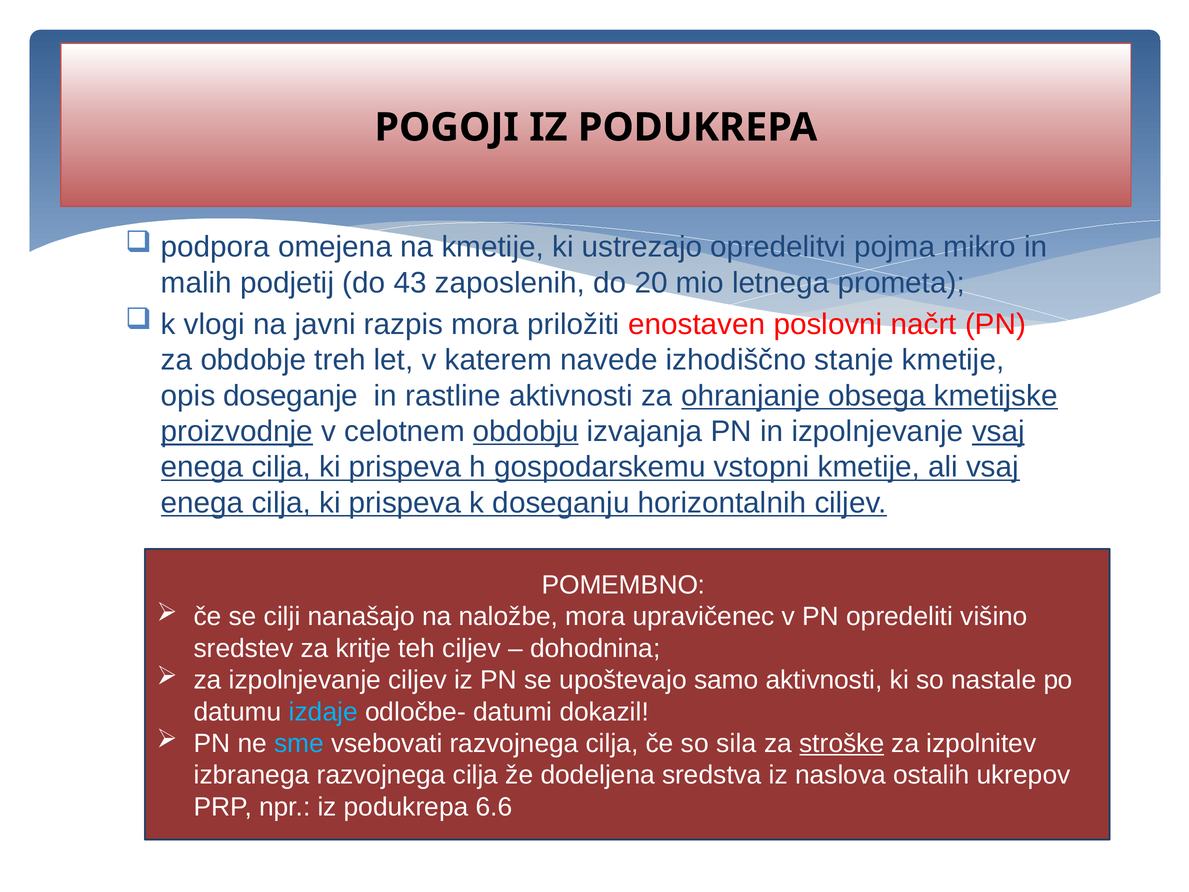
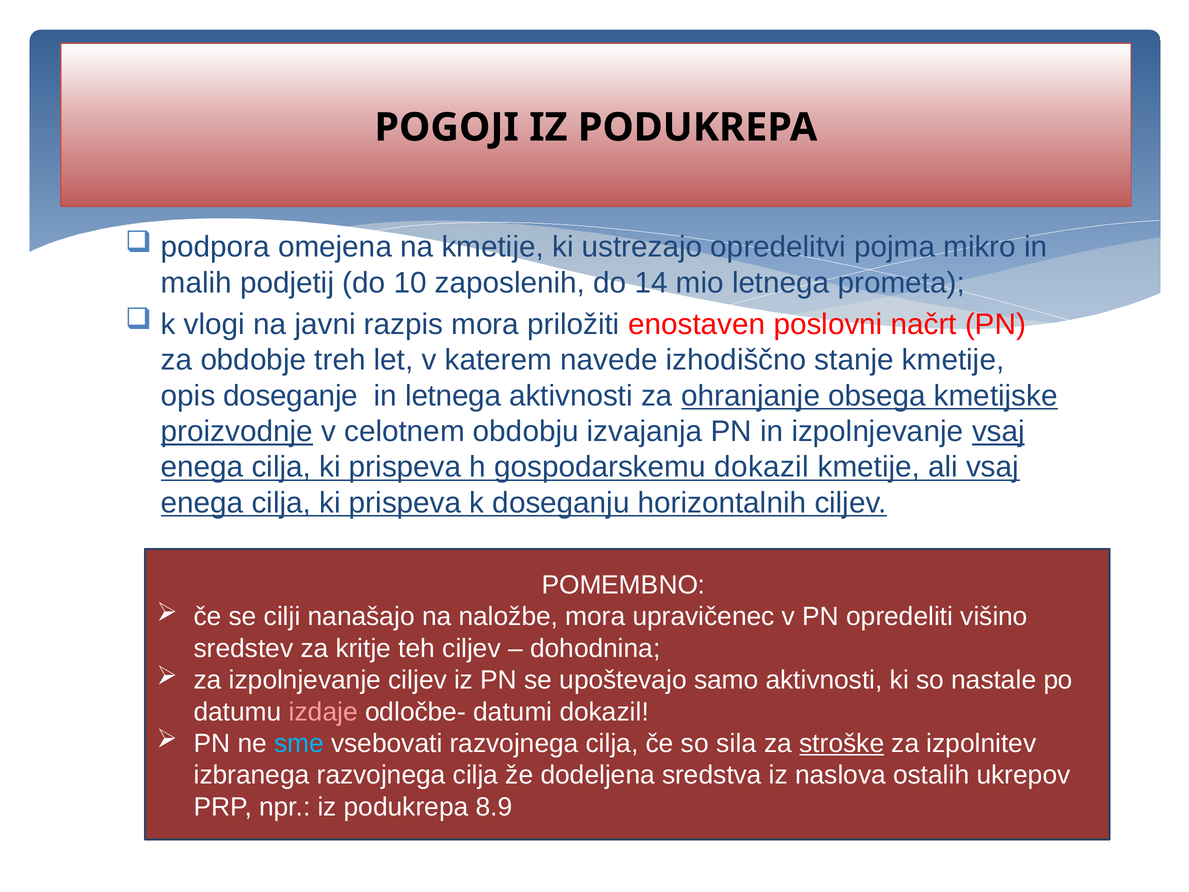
43: 43 -> 10 (410, 283)
20: 20 -> 14 (651, 283)
in rastline: rastline -> letnega (453, 396)
obdobju underline: present -> none (526, 431)
gospodarskemu vstopni: vstopni -> dokazil (762, 467)
izdaje colour: light blue -> pink (323, 712)
6.6: 6.6 -> 8.9 (494, 807)
